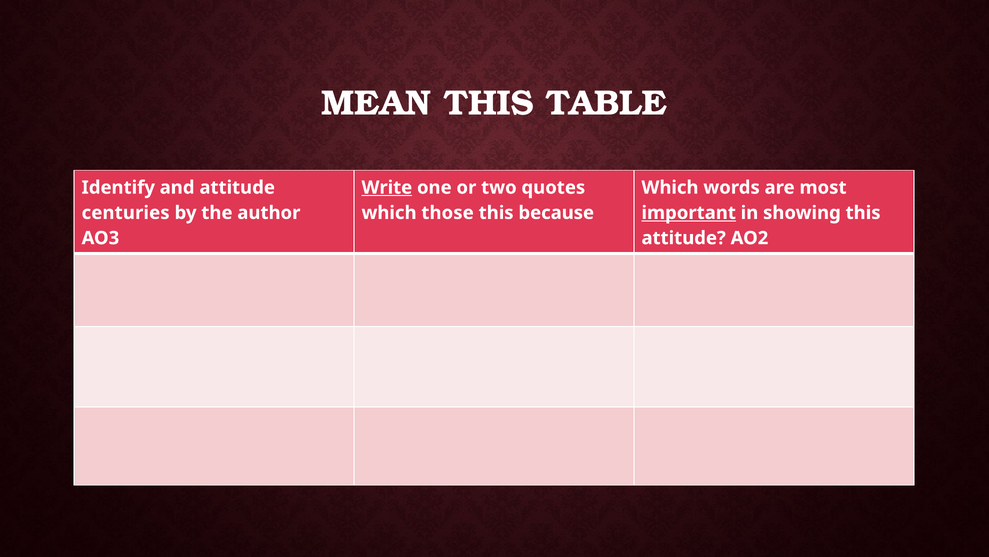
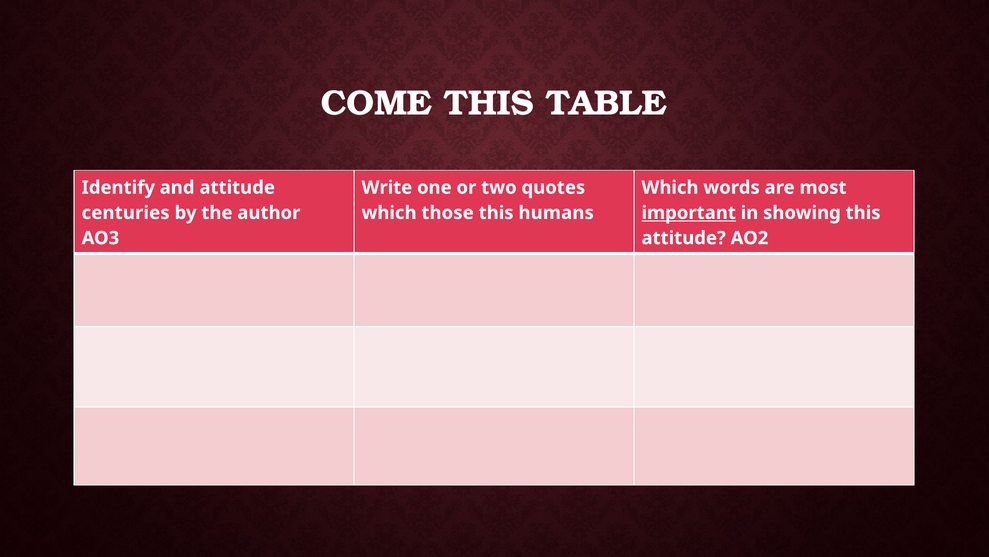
MEAN: MEAN -> COME (376, 103)
Write underline: present -> none (387, 187)
because: because -> humans (556, 213)
